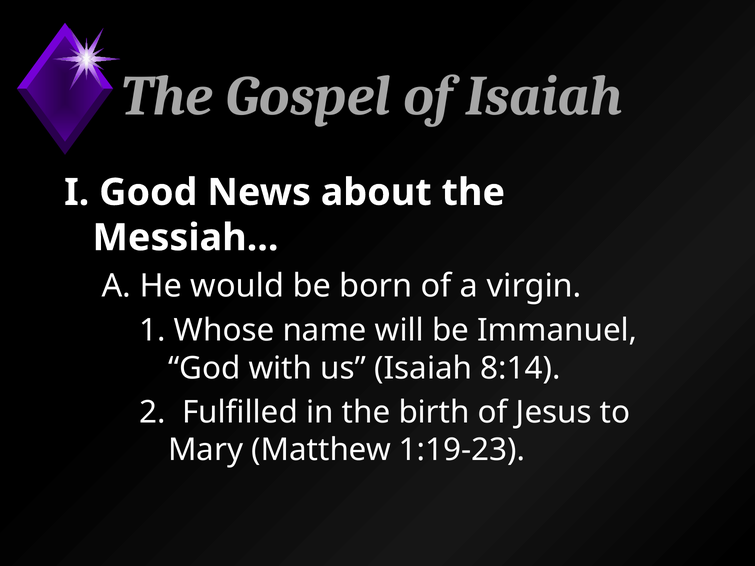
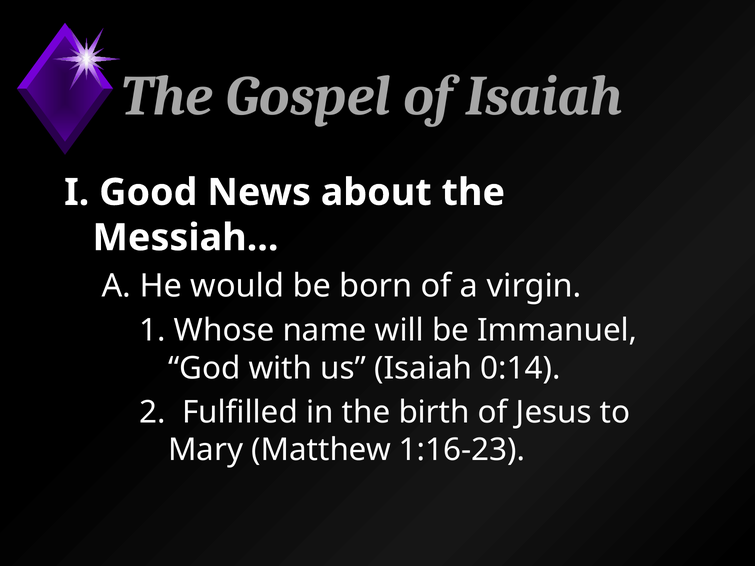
8:14: 8:14 -> 0:14 (521, 368)
1:19-23: 1:19-23 -> 1:16-23 (462, 450)
